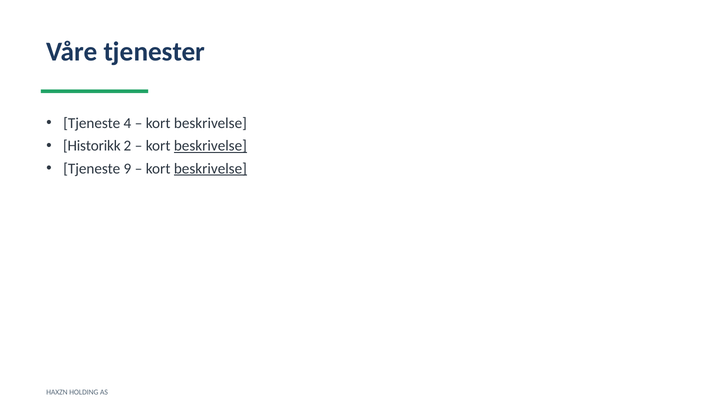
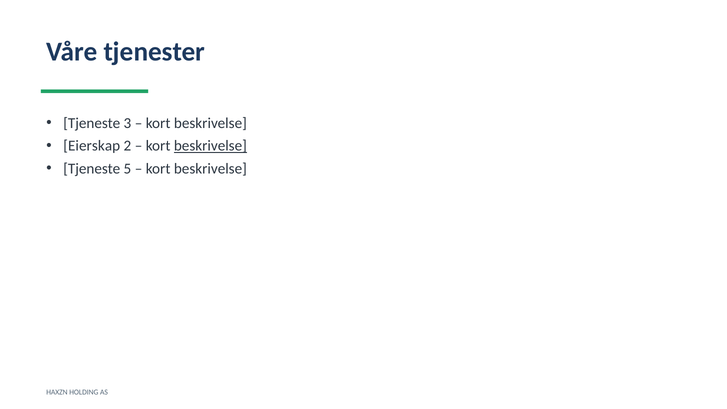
4: 4 -> 3 (127, 123)
Historikk: Historikk -> Eierskap (92, 146)
9: 9 -> 5 (127, 169)
beskrivelse underline: present -> none (210, 169)
